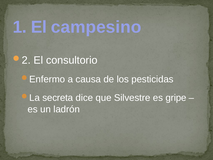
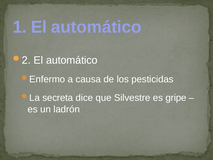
1 El campesino: campesino -> automático (96, 27)
consultorio: consultorio -> automático (72, 60)
